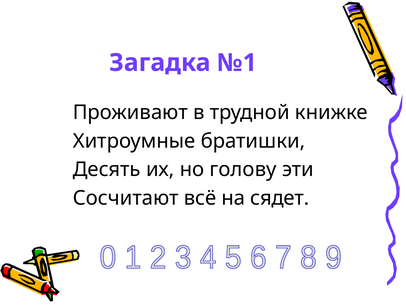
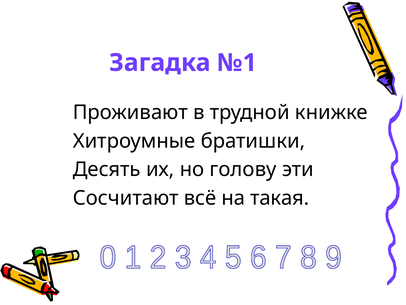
сядет: сядет -> такая (280, 198)
